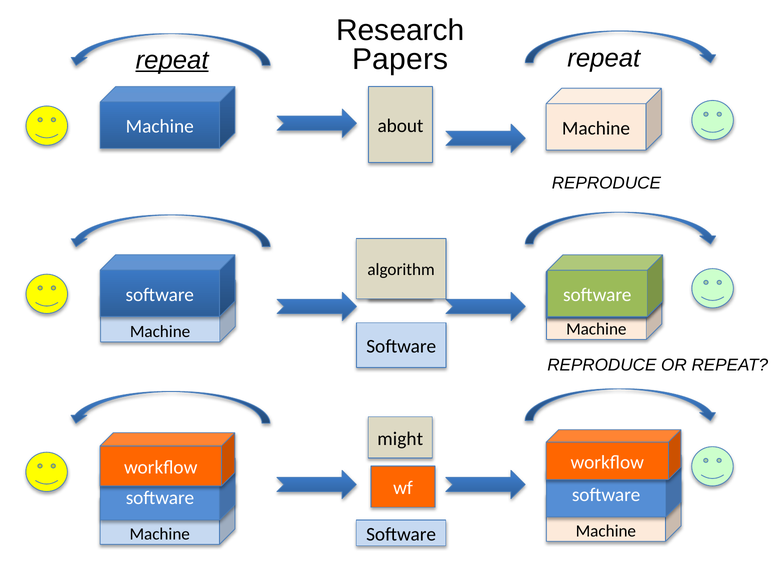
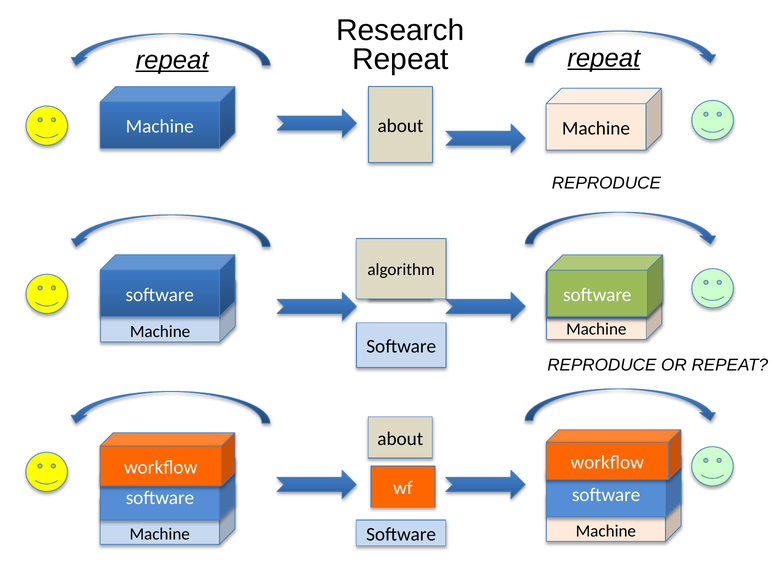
Papers: Papers -> Repeat (400, 59)
repeat underline: none -> present (604, 58)
might: might -> about (400, 439)
